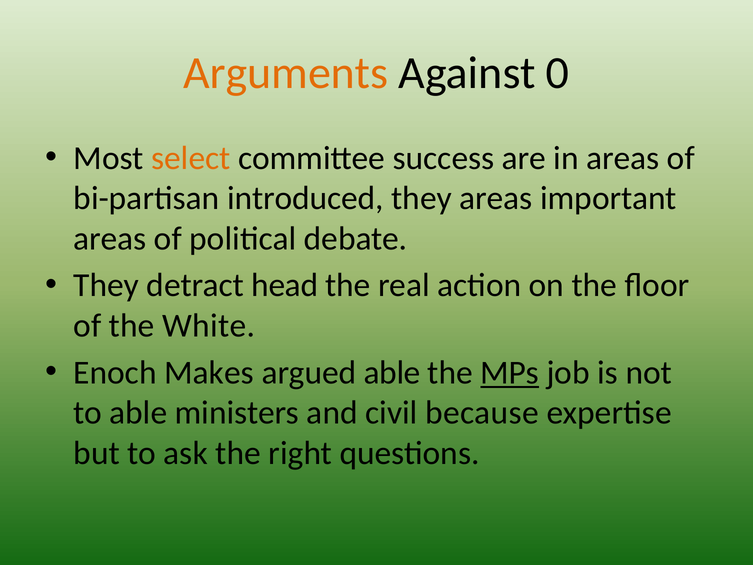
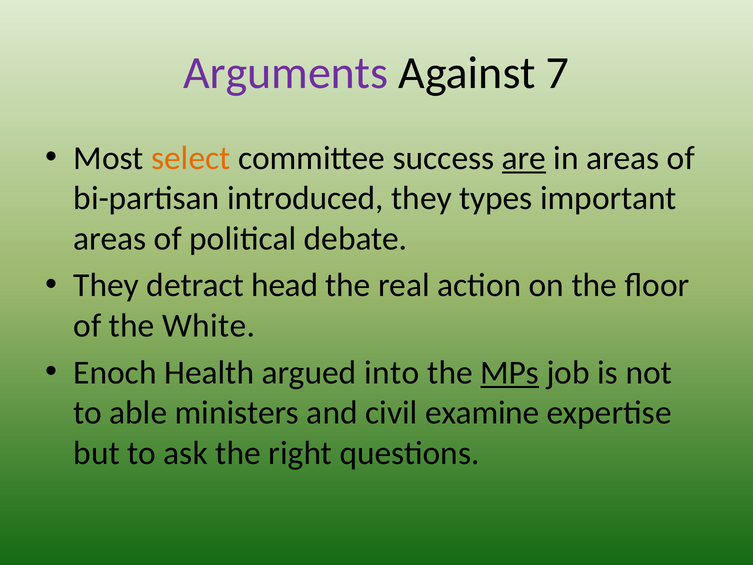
Arguments colour: orange -> purple (286, 73)
0: 0 -> 7 (557, 73)
are underline: none -> present (524, 158)
they areas: areas -> types (496, 198)
Makes: Makes -> Health (209, 372)
argued able: able -> into (392, 372)
because: because -> examine (482, 413)
